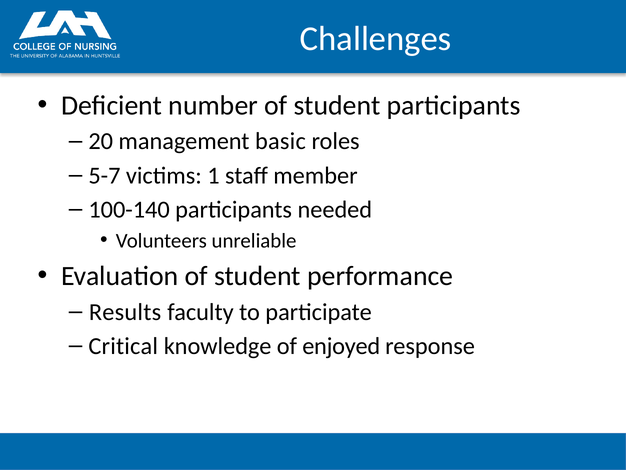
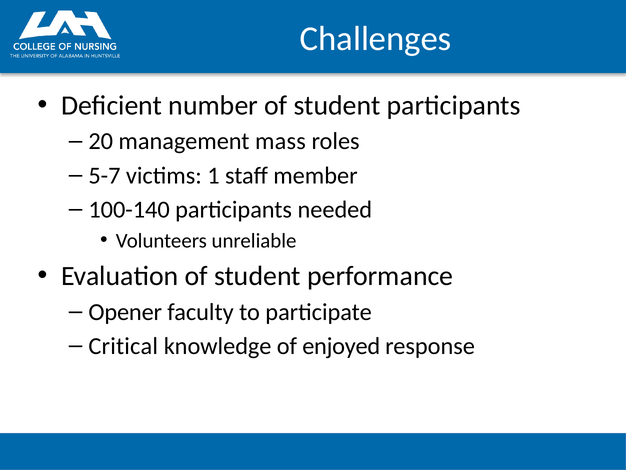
basic: basic -> mass (280, 141)
Results: Results -> Opener (125, 312)
